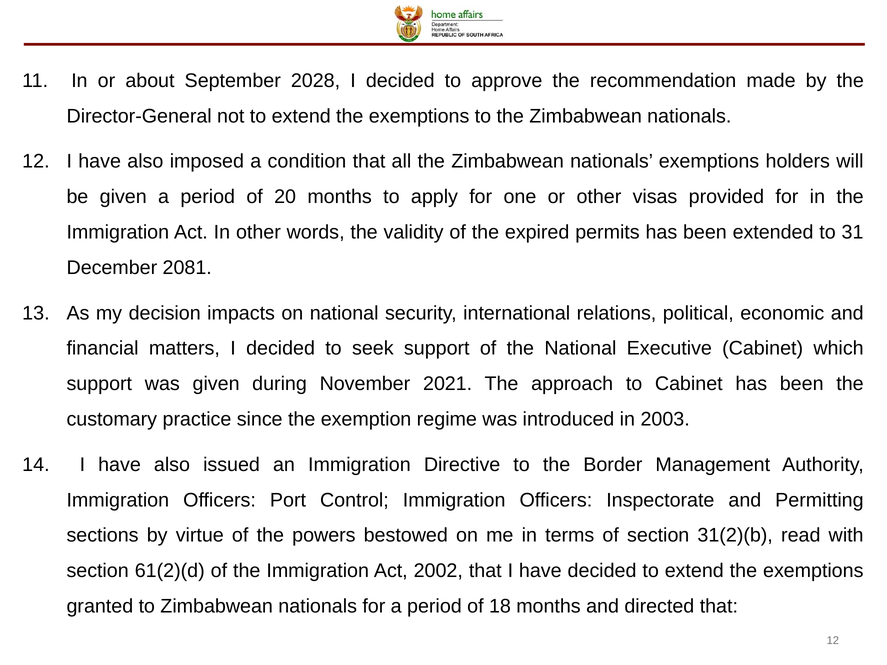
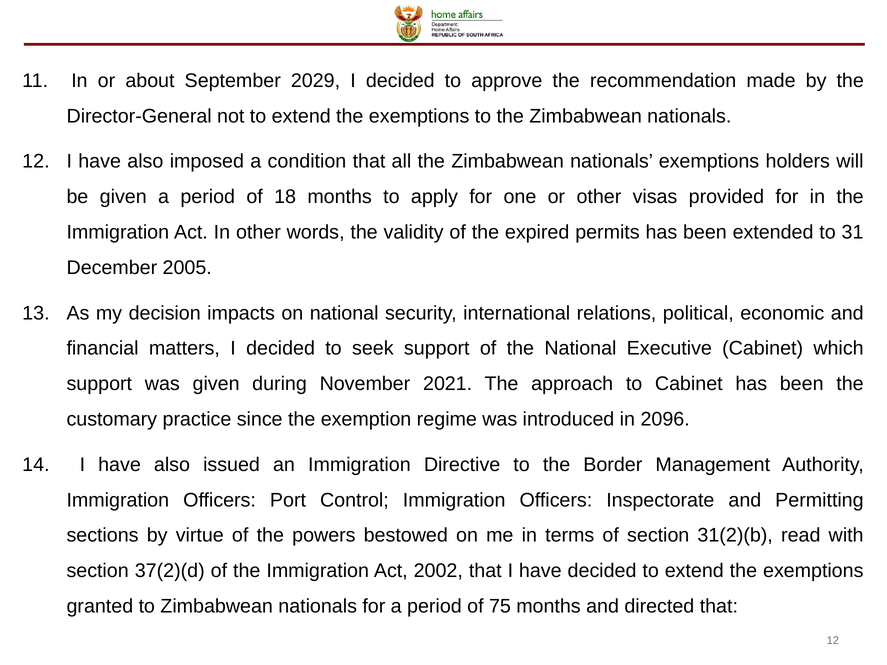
2028: 2028 -> 2029 (316, 81)
20: 20 -> 18 (285, 197)
2081: 2081 -> 2005 (187, 268)
2003: 2003 -> 2096 (665, 420)
61(2)(d: 61(2)(d -> 37(2)(d (170, 571)
18: 18 -> 75 (500, 607)
